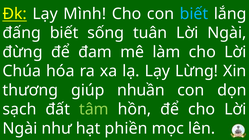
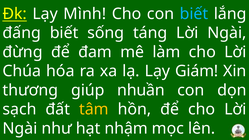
tuân: tuân -> táng (150, 33)
Lừng: Lừng -> Giám (197, 71)
tâm colour: light green -> yellow (94, 109)
phiền: phiền -> nhậm (126, 128)
